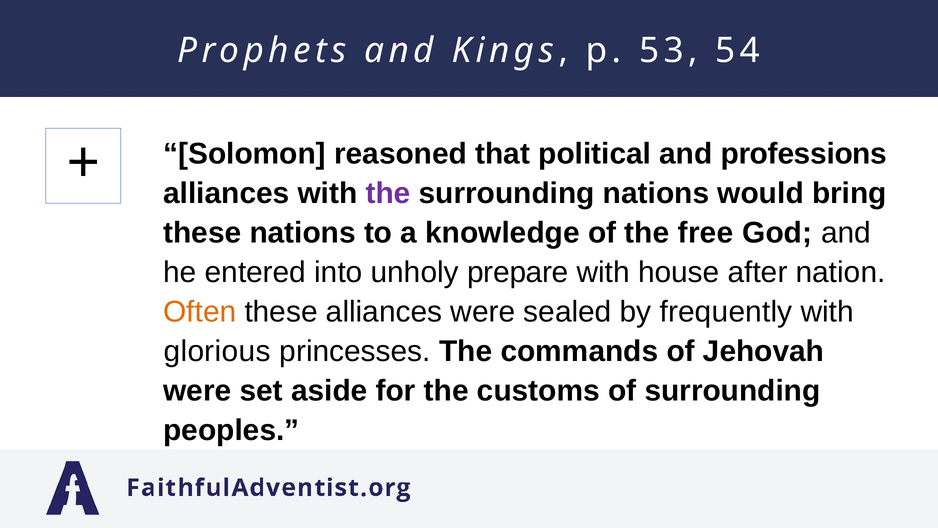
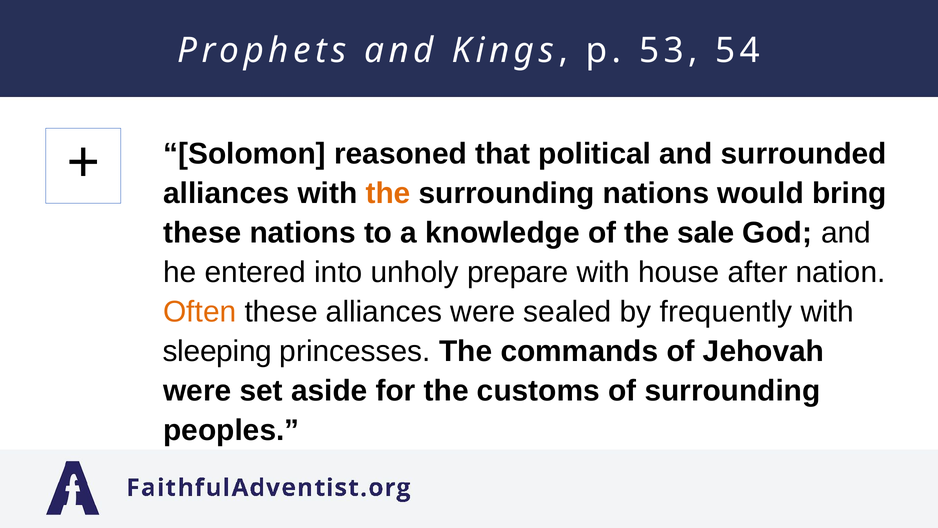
professions: professions -> surrounded (804, 154)
the colour: purple -> orange (388, 193)
free: free -> sale (706, 233)
glorious: glorious -> sleeping (217, 351)
